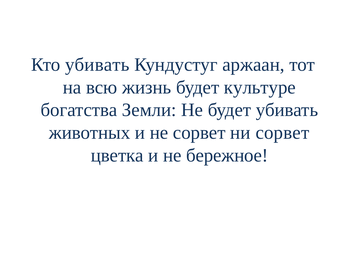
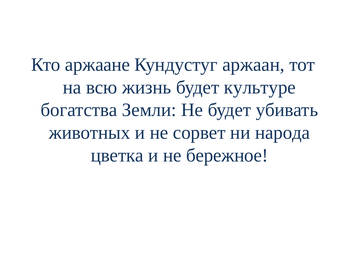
Кто убивать: убивать -> аржаане (97, 65)
ни сорвет: сорвет -> народа (283, 133)
